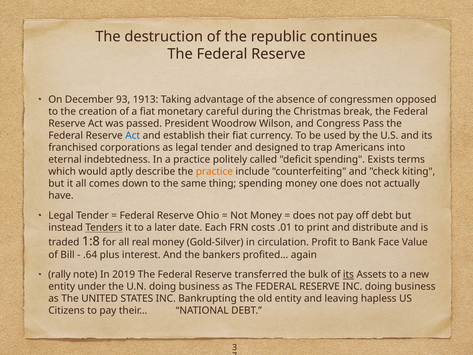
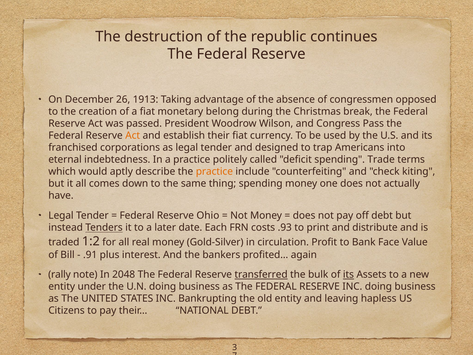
93: 93 -> 26 (123, 99)
careful: careful -> belong (222, 111)
Act colour: blue -> orange (133, 135)
Exists: Exists -> Trade (381, 159)
.01: .01 -> .93 (285, 227)
1:8: 1:8 -> 1:2 (91, 241)
.64: .64 -> .91 (90, 255)
2019: 2019 -> 2048 (124, 274)
transferred underline: none -> present (261, 274)
